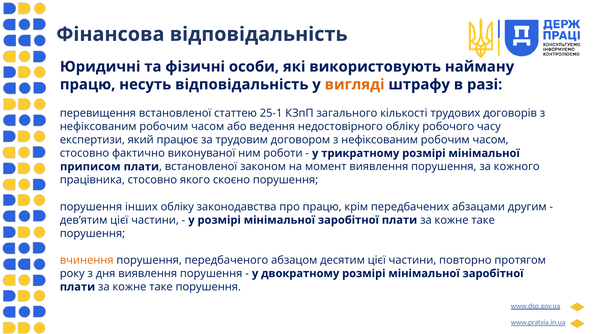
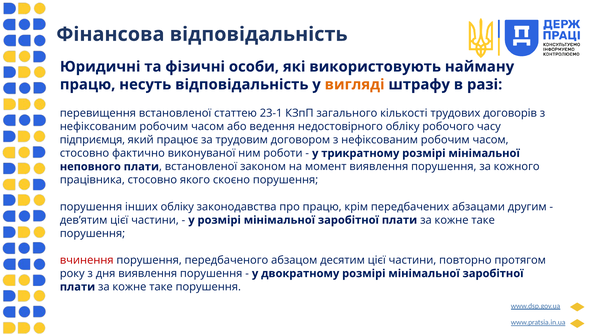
25-1: 25-1 -> 23-1 (271, 113)
експертизи: експертизи -> підприємця (92, 140)
приписом: приписом -> неповного (90, 167)
вчинення colour: orange -> red (87, 260)
